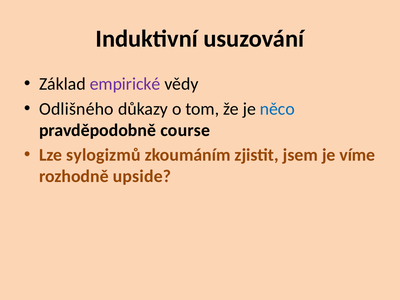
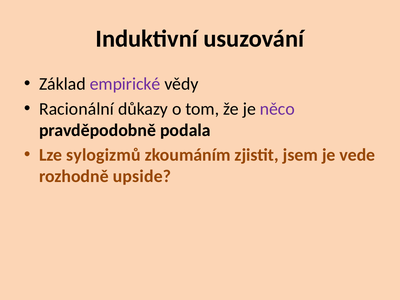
Odlišného: Odlišného -> Racionální (77, 109)
něco colour: blue -> purple (277, 109)
course: course -> podala (185, 130)
víme: víme -> vede (357, 155)
